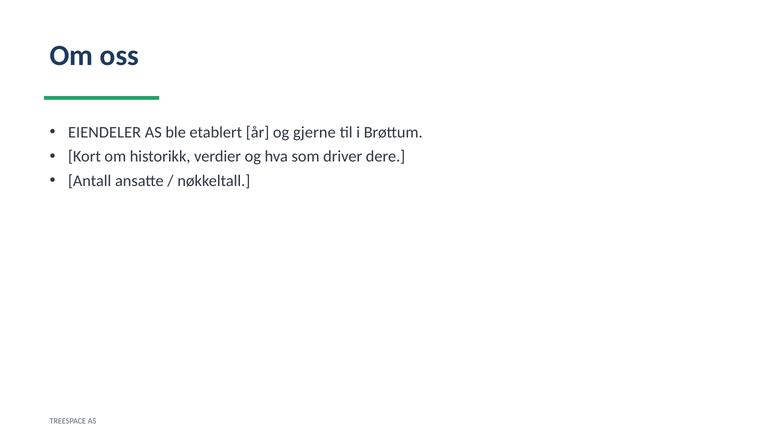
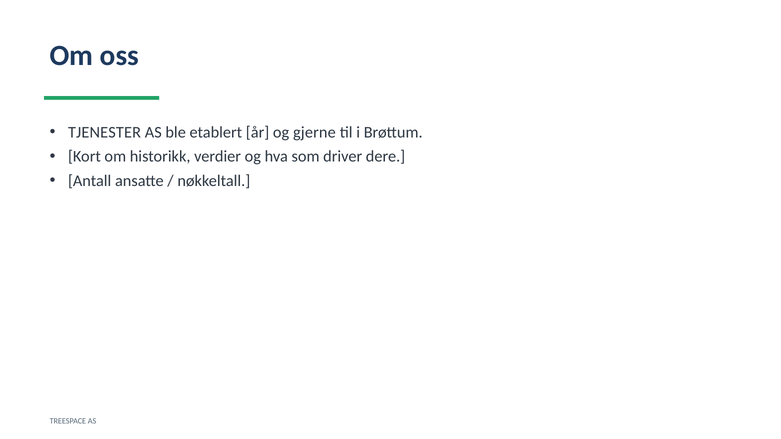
EIENDELER: EIENDELER -> TJENESTER (105, 132)
